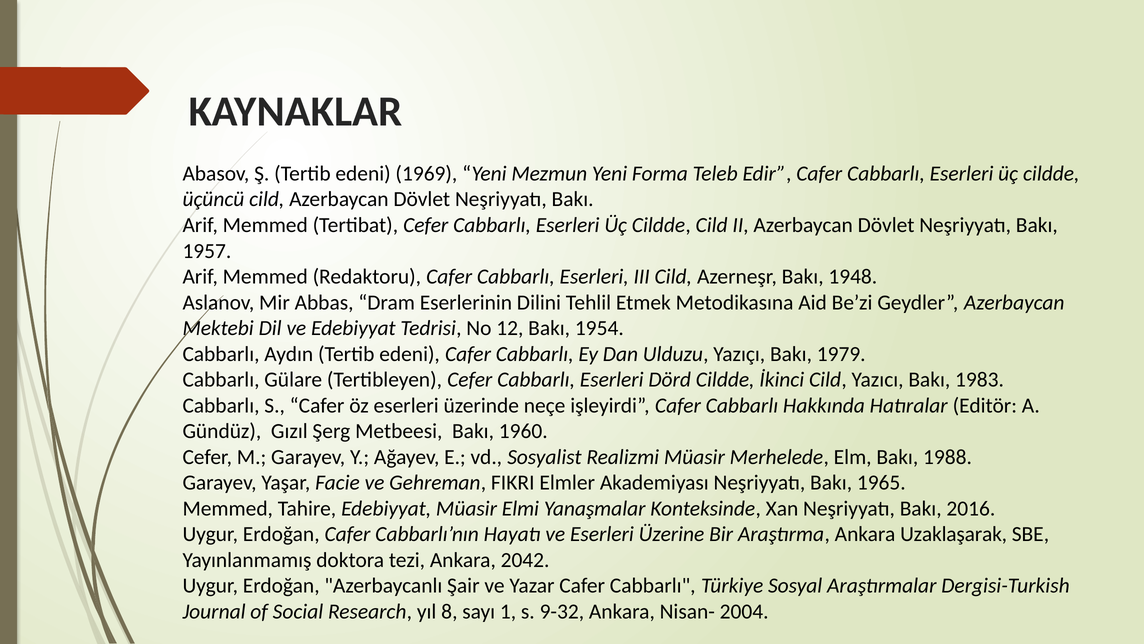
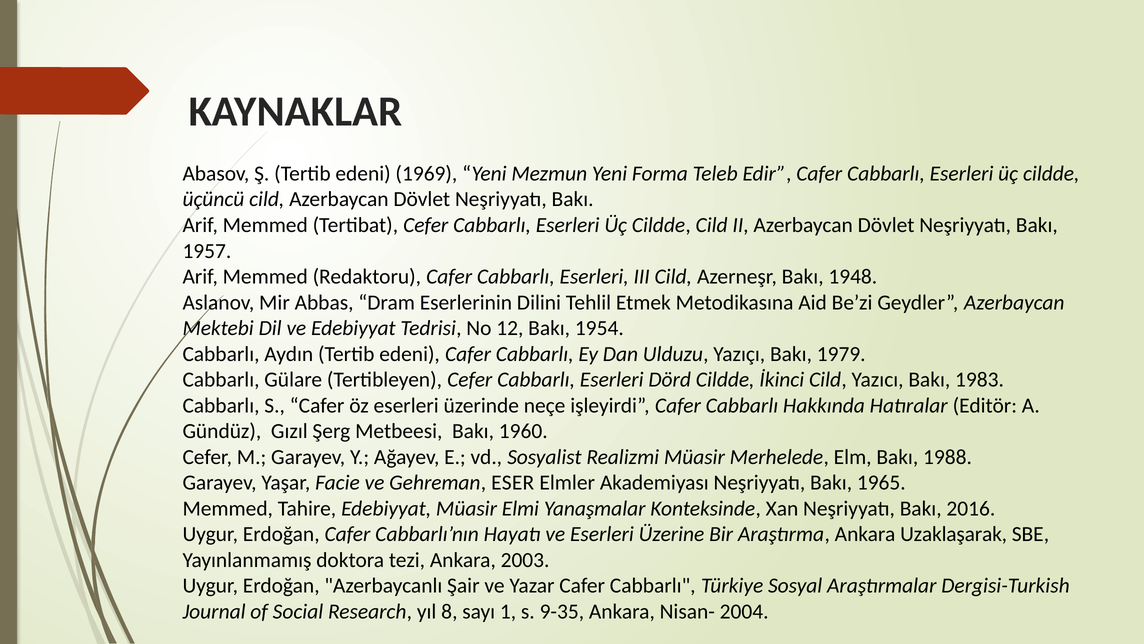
FIKRI: FIKRI -> ESER (513, 482)
2042: 2042 -> 2003 (525, 560)
9-32: 9-32 -> 9-35 (562, 611)
